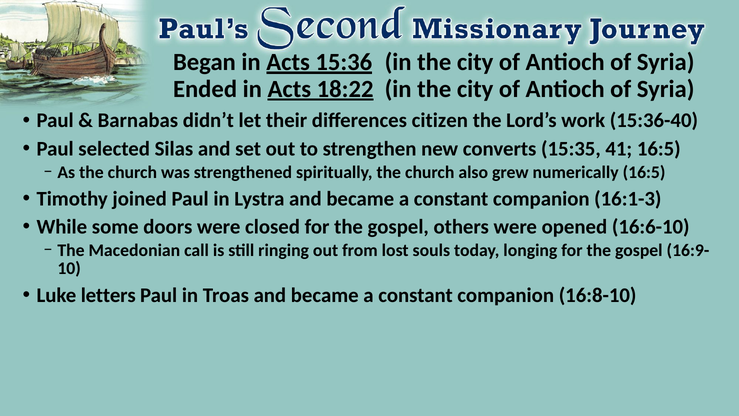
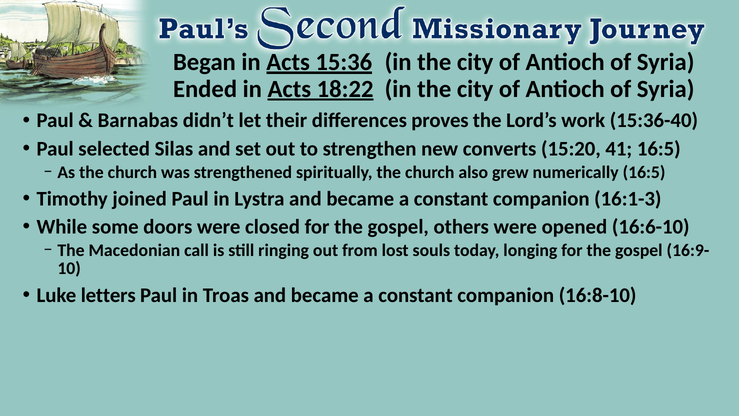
citizen: citizen -> proves (440, 121)
15:35: 15:35 -> 15:20 (571, 149)
